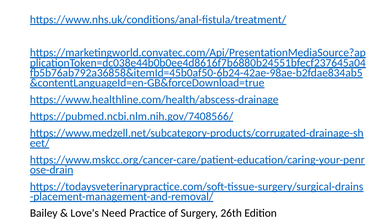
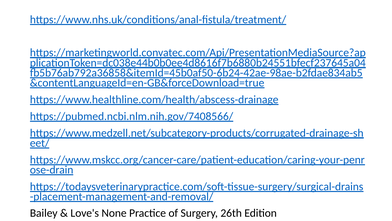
Need: Need -> None (114, 213)
